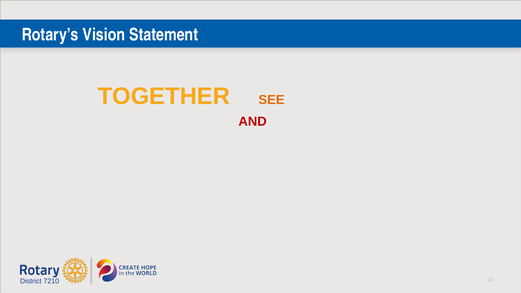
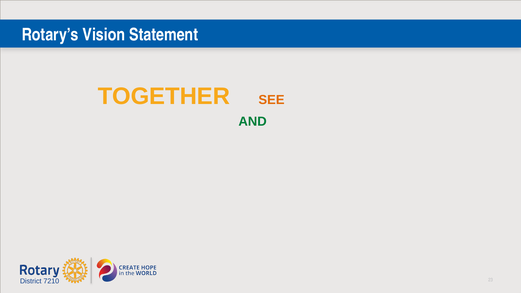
AND colour: red -> green (253, 122)
